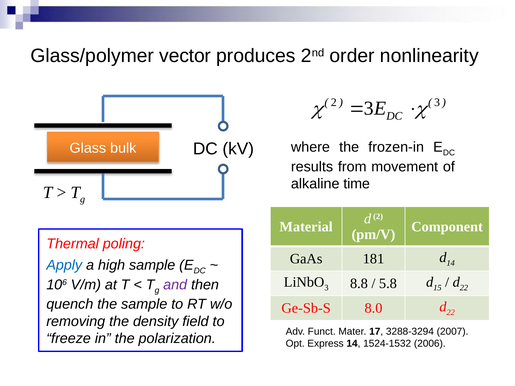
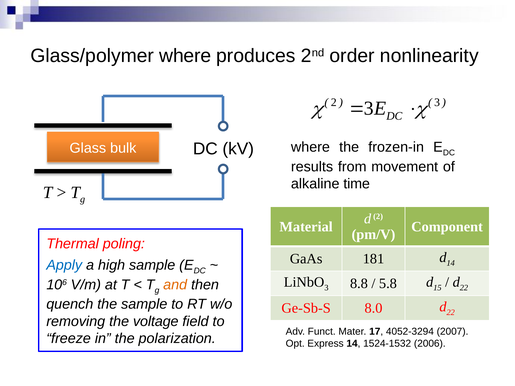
Glass/polymer vector: vector -> where (185, 56)
and colour: purple -> orange (175, 285)
density: density -> voltage (156, 322)
3288-3294: 3288-3294 -> 4052-3294 (410, 332)
